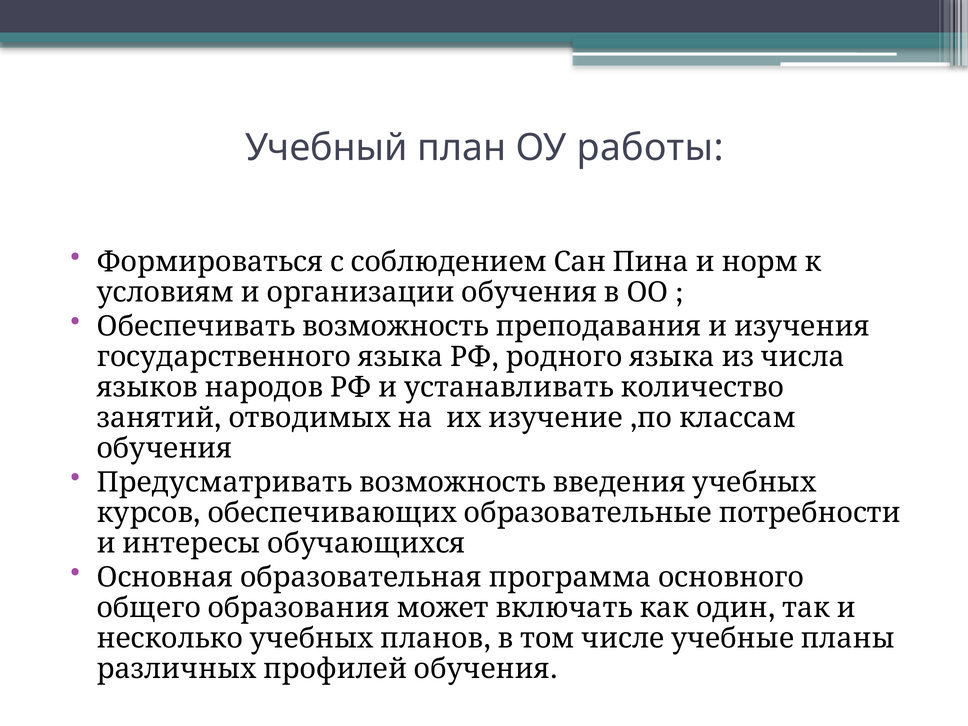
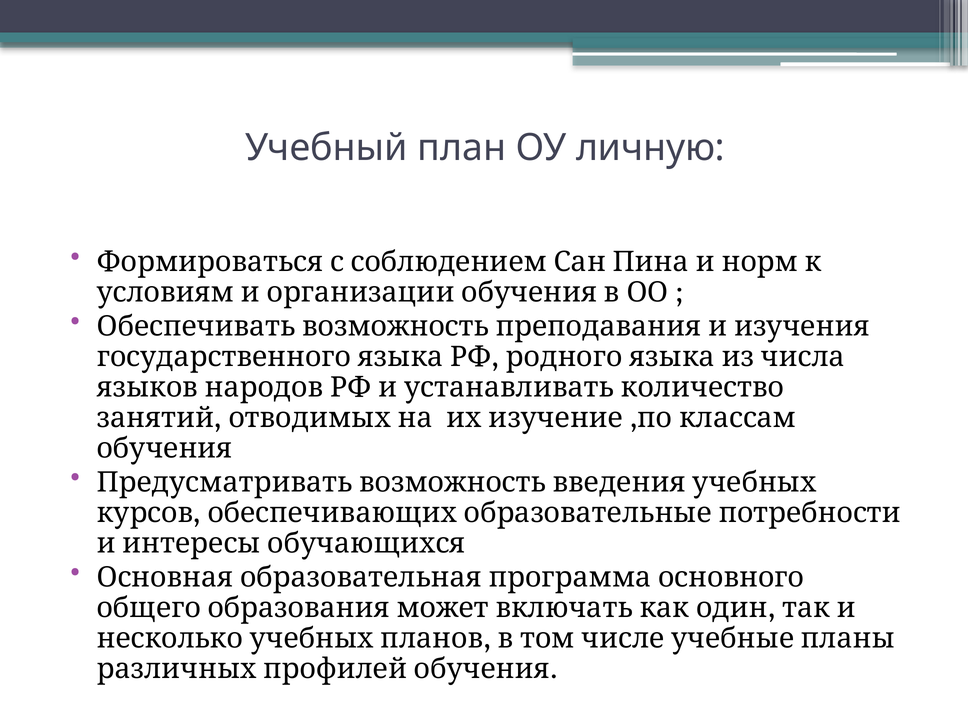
работы: работы -> личную (651, 148)
